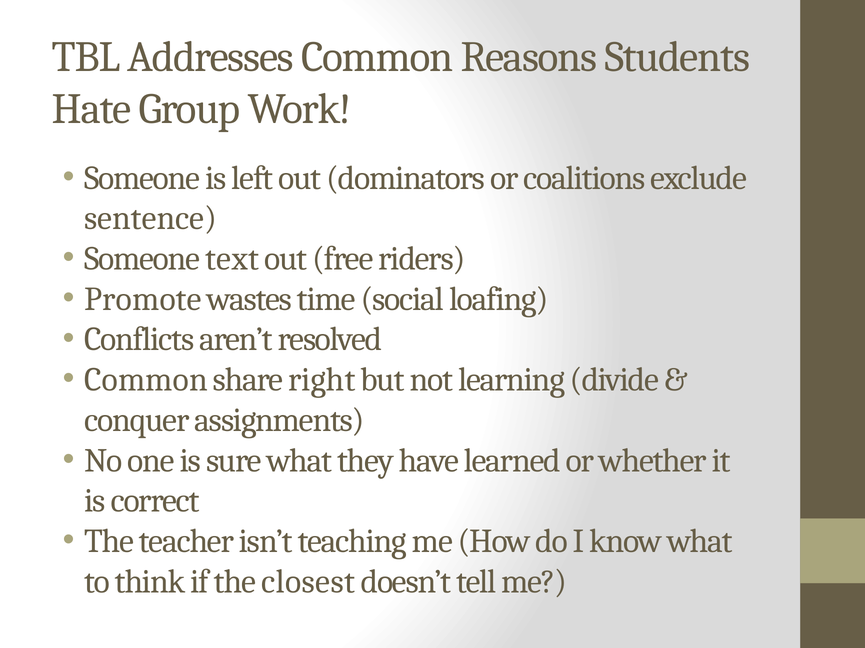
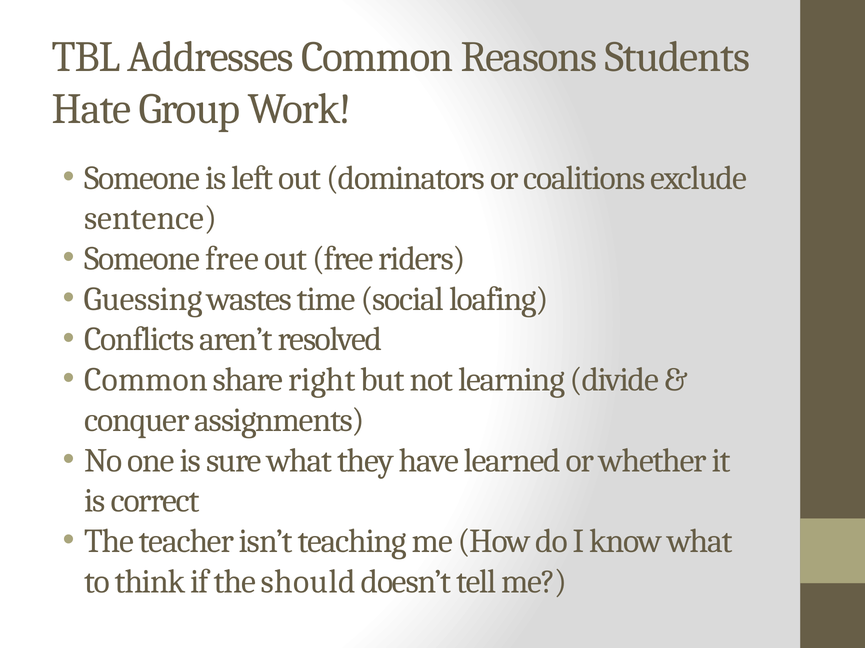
Someone text: text -> free (232, 259)
Promote: Promote -> Guessing (143, 299)
closest: closest -> should (308, 582)
